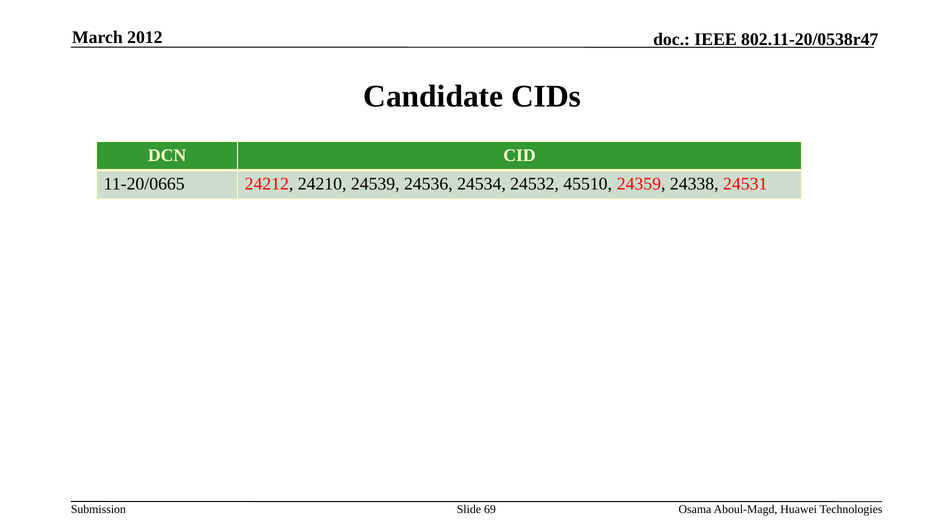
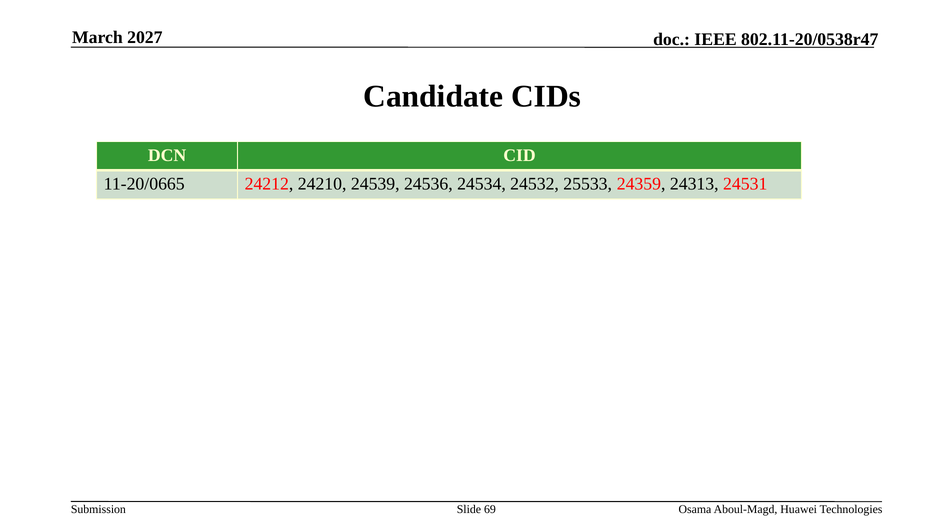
2012: 2012 -> 2027 (145, 38)
45510: 45510 -> 25533 (588, 184)
24338: 24338 -> 24313 (694, 184)
